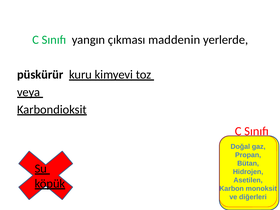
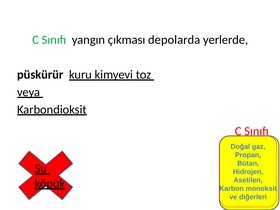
maddenin: maddenin -> depolarda (174, 40)
